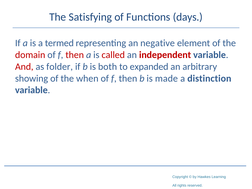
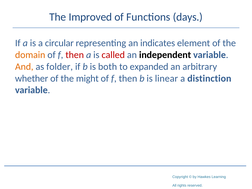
Satisfying: Satisfying -> Improved (90, 17)
termed: termed -> circular (59, 43)
negative: negative -> indicates (158, 43)
domain colour: red -> orange (30, 55)
independent colour: red -> black (165, 55)
And colour: red -> orange (24, 67)
showing: showing -> whether (32, 78)
when: when -> might (87, 78)
made: made -> linear (166, 78)
